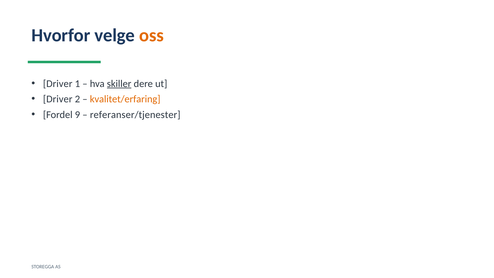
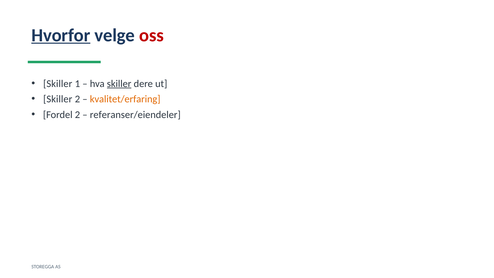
Hvorfor underline: none -> present (61, 35)
oss colour: orange -> red (151, 35)
Driver: Driver -> Skiller (58, 84)
Driver: Driver -> Skiller (58, 99)
Fordel 9: 9 -> 2 (77, 115)
referanser/tjenester: referanser/tjenester -> referanser/eiendeler (135, 115)
